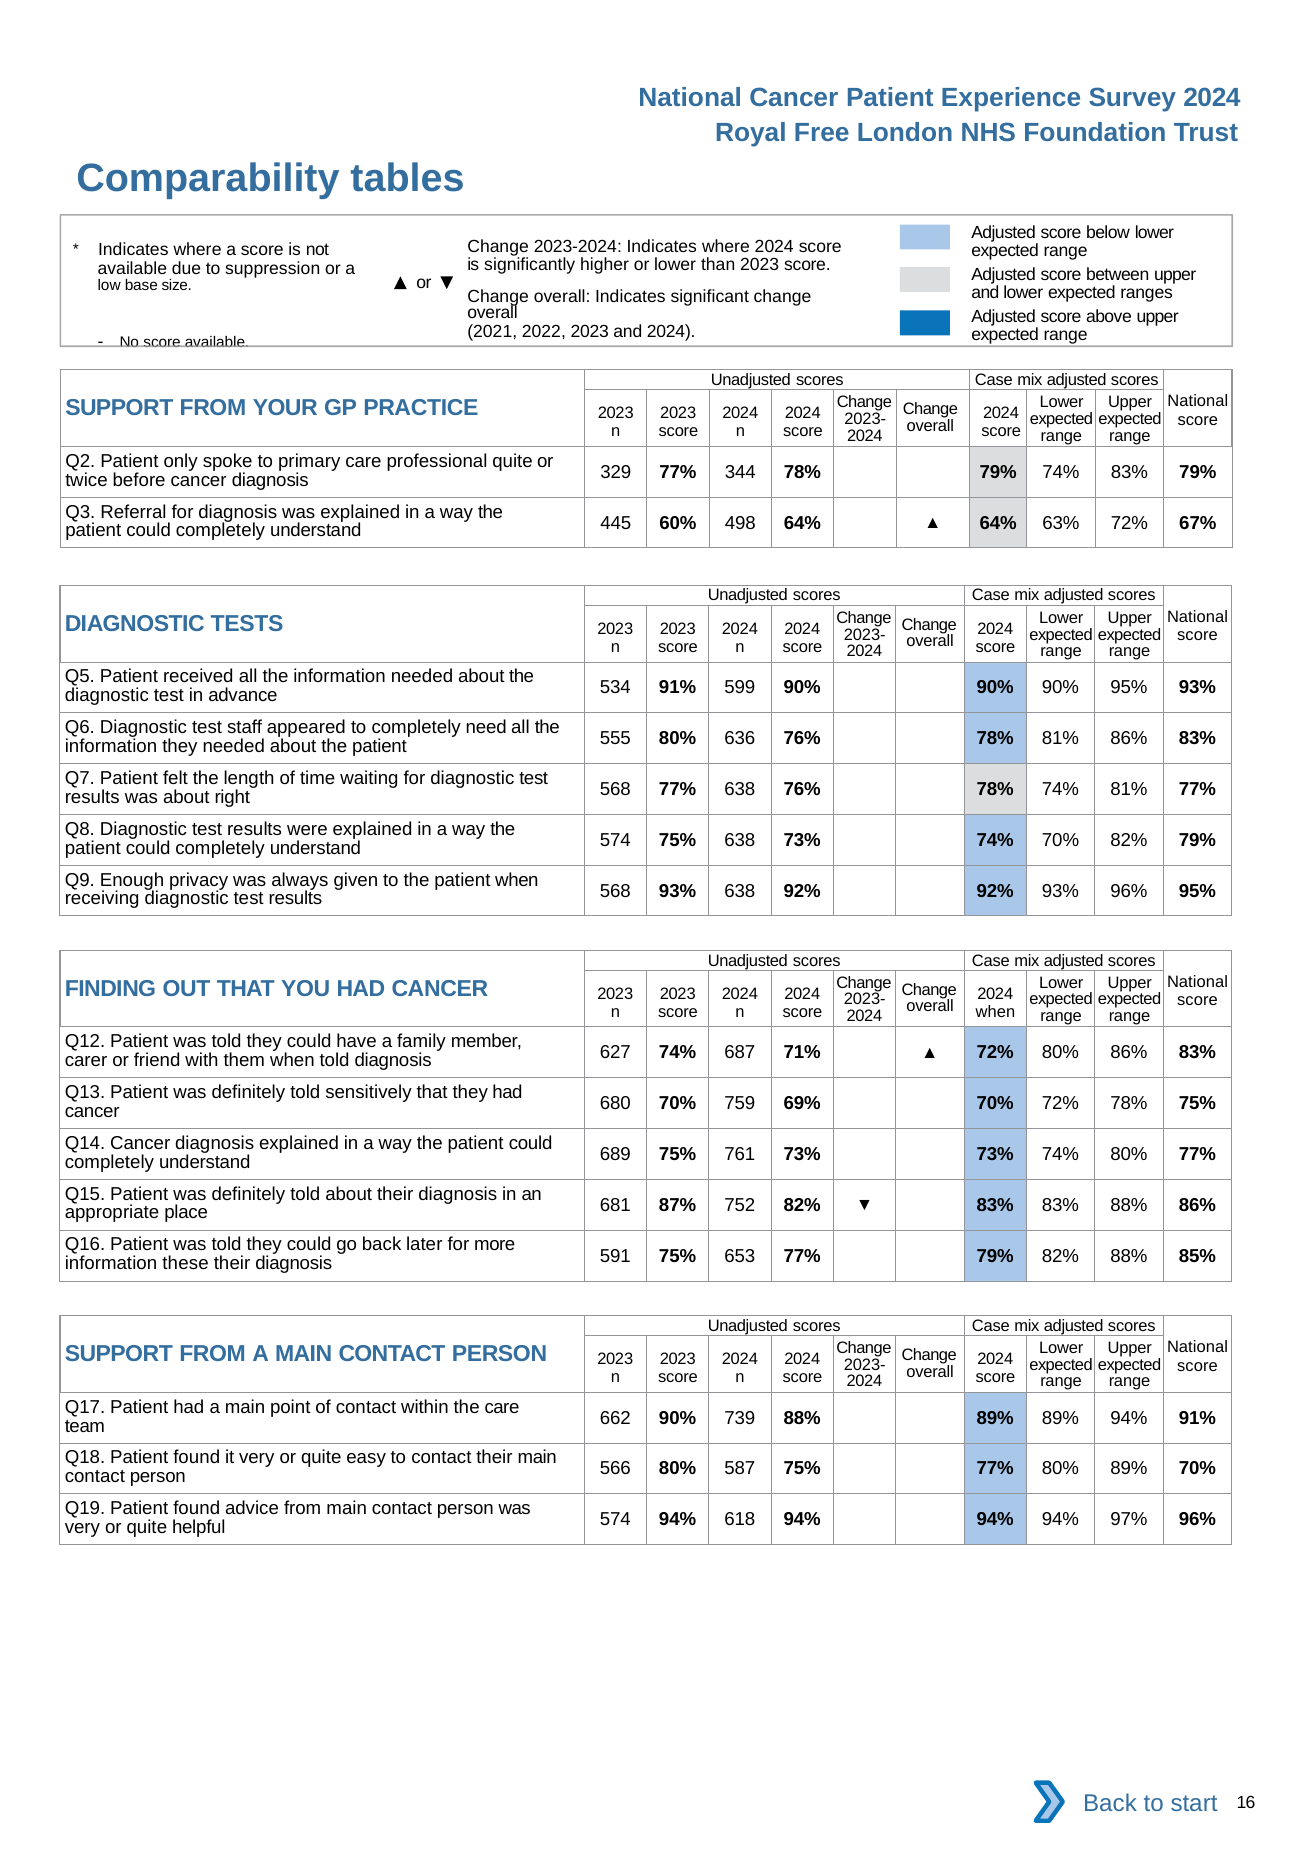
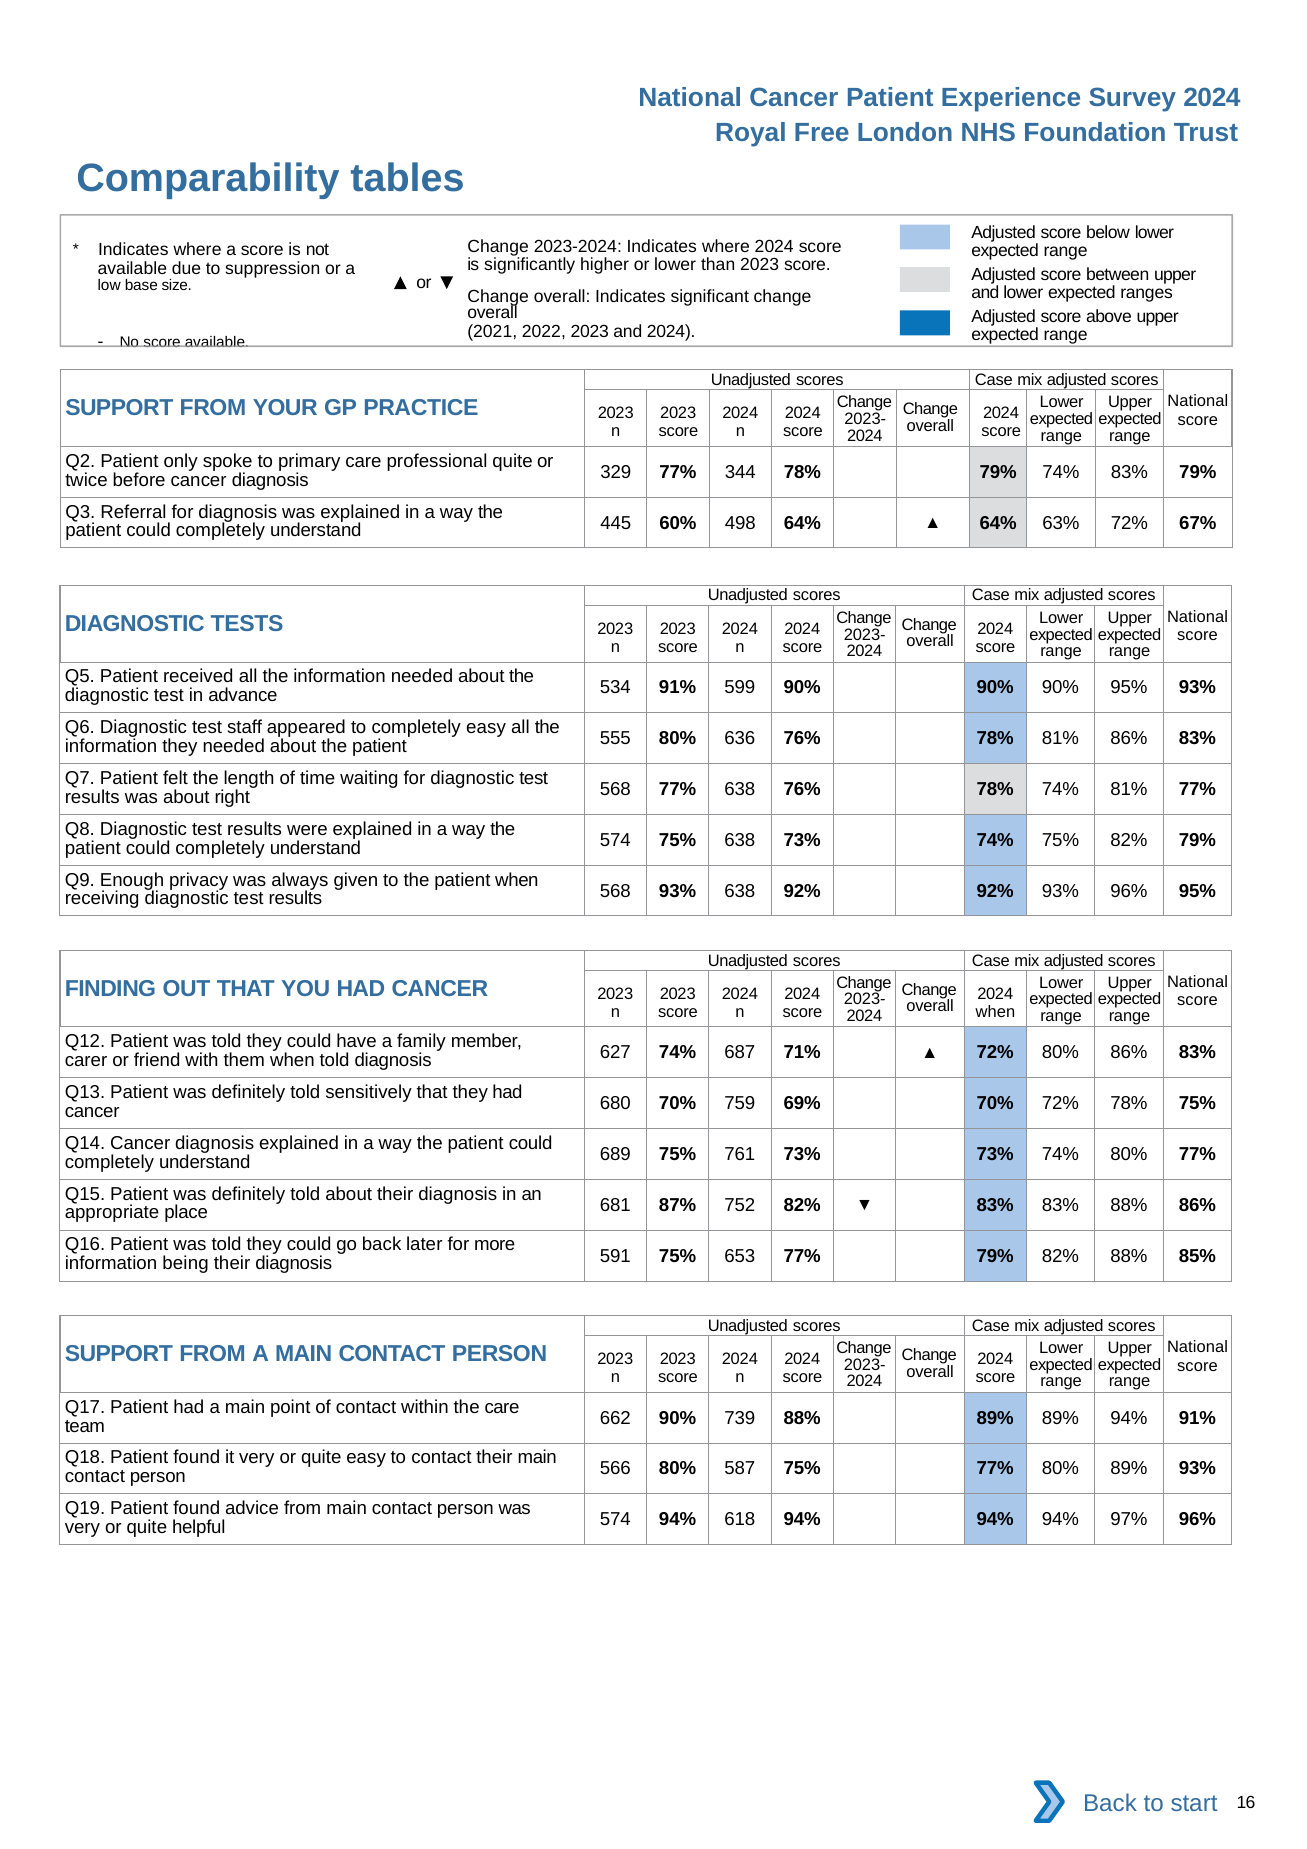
completely need: need -> easy (486, 728)
74% 70%: 70% -> 75% (1061, 840)
these: these -> being (186, 1264)
89% 70%: 70% -> 93% (1197, 1469)
